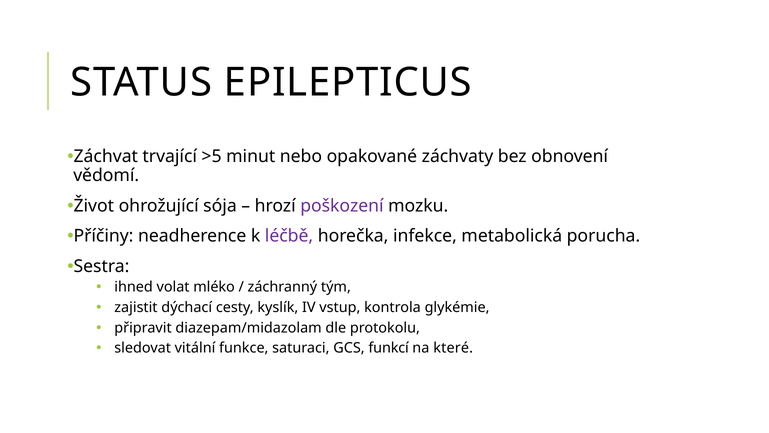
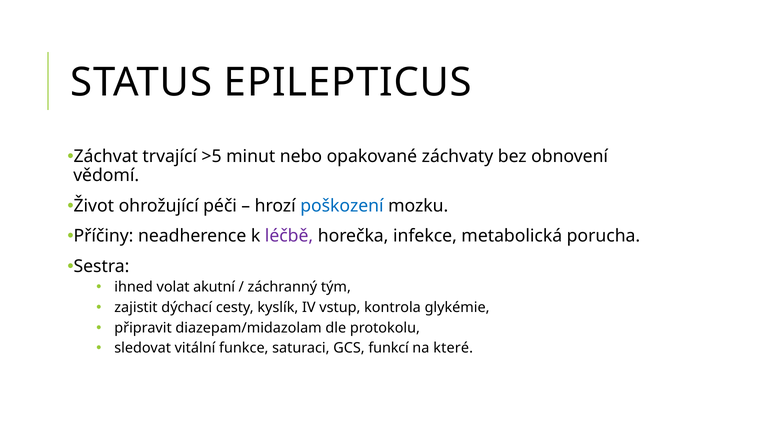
sója: sója -> péči (220, 206)
poškození colour: purple -> blue (342, 206)
mléko: mléko -> akutní (214, 287)
